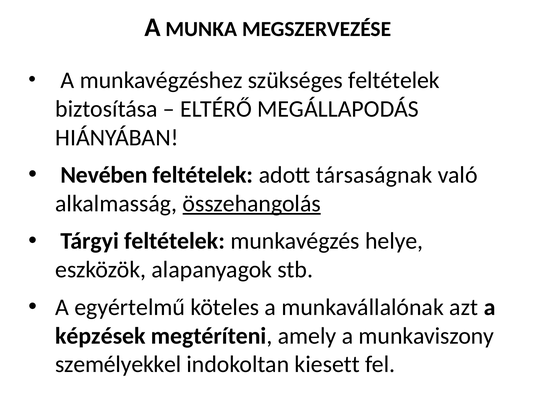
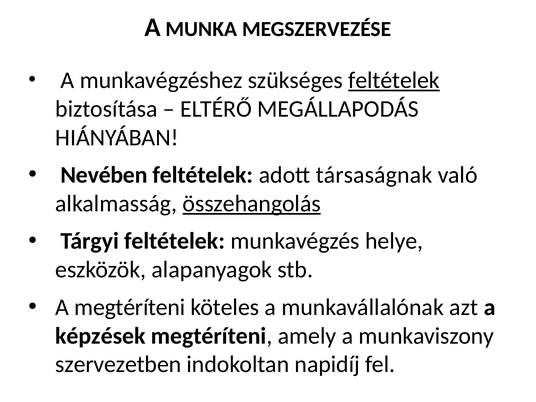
feltételek underline: none -> present (394, 80)
A egyértelmű: egyértelmű -> megtéríteni (130, 307)
személyekkel: személyekkel -> szervezetben (118, 364)
kiesett: kiesett -> napidíj (327, 364)
